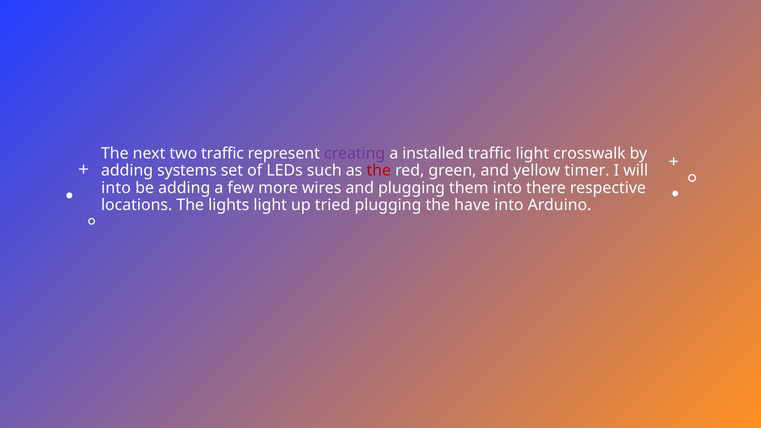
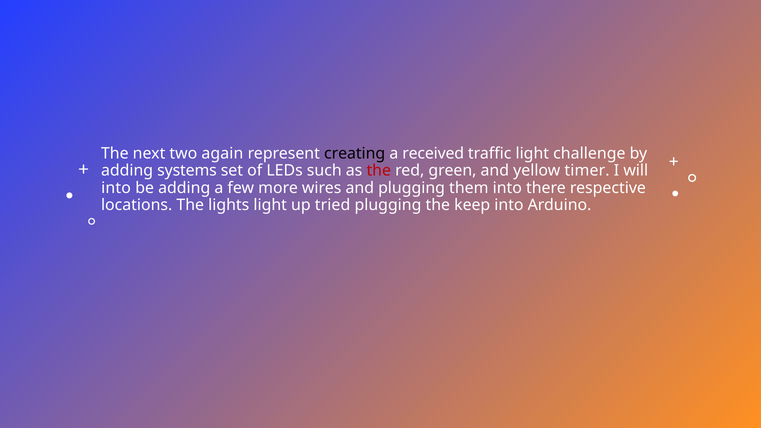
two traffic: traffic -> again (222, 154)
creating colour: purple -> black (355, 154)
installed: installed -> received (433, 154)
crosswalk: crosswalk -> challenge (589, 154)
have: have -> keep (472, 205)
